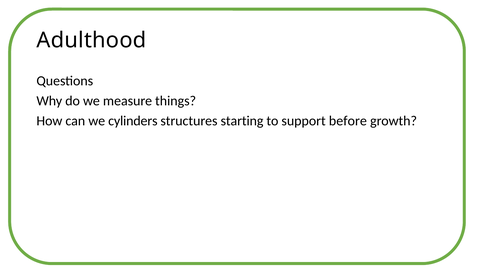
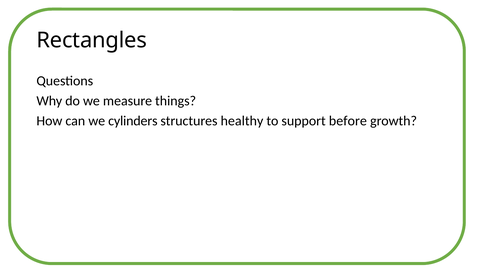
Adulthood: Adulthood -> Rectangles (92, 40)
starting: starting -> healthy (242, 121)
